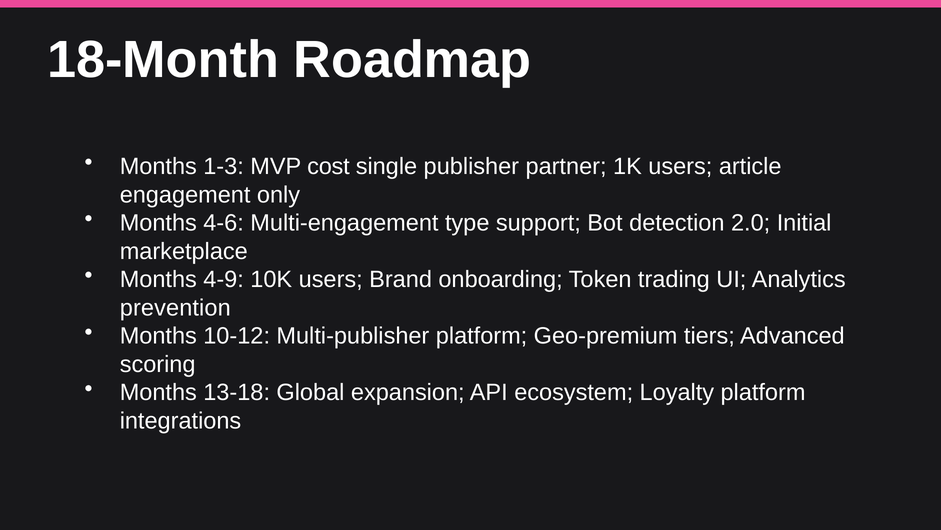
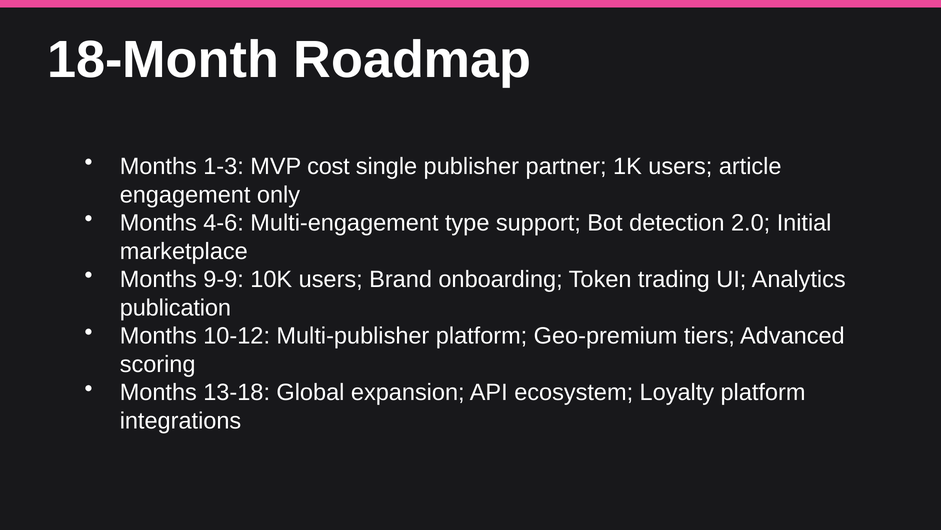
4-9: 4-9 -> 9-9 (224, 279)
prevention: prevention -> publication (175, 307)
